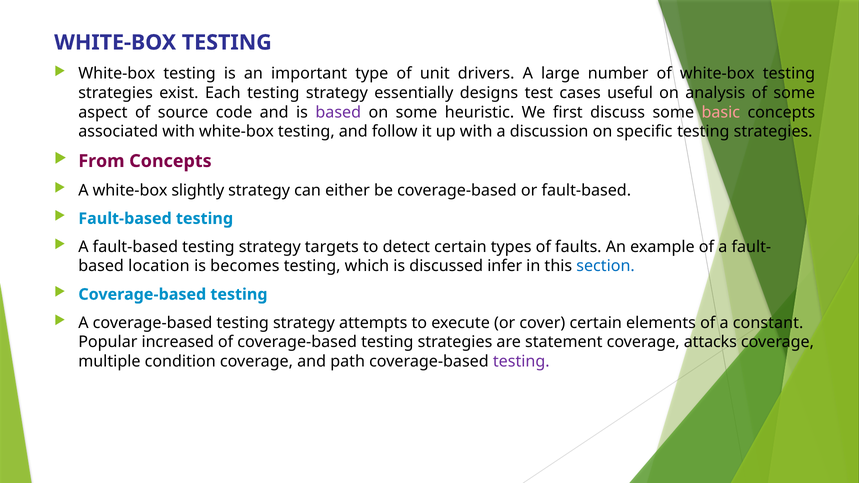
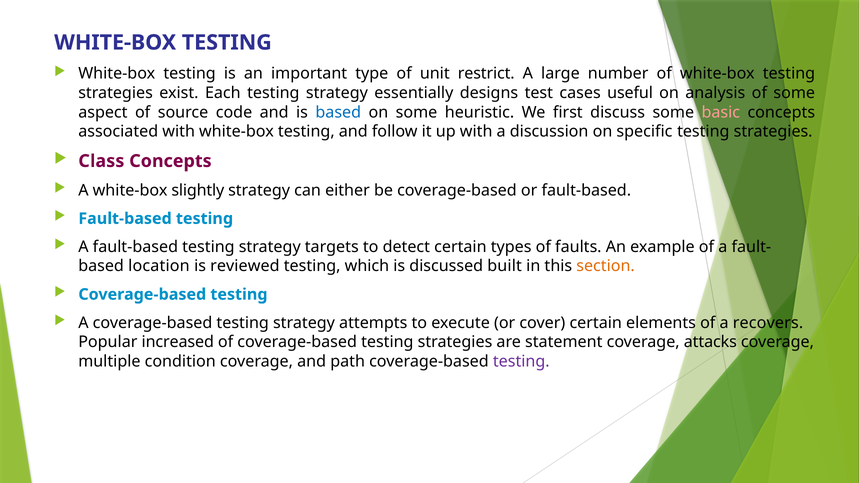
drivers: drivers -> restrict (486, 74)
based colour: purple -> blue (338, 112)
From: From -> Class (101, 161)
becomes: becomes -> reviewed (245, 266)
infer: infer -> built (505, 266)
section colour: blue -> orange (606, 266)
constant: constant -> recovers (768, 323)
